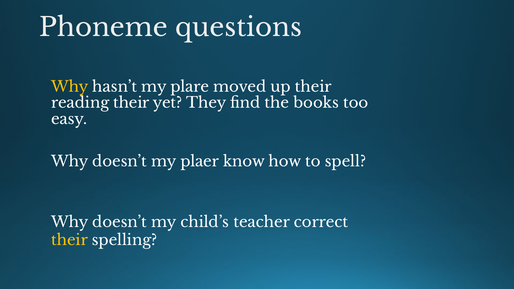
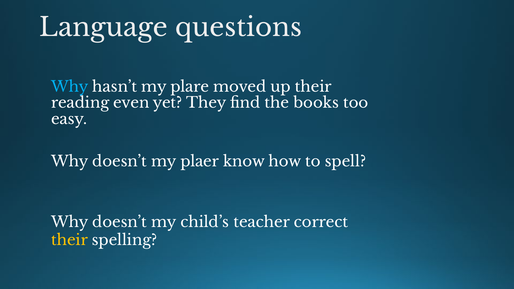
Phoneme: Phoneme -> Language (104, 28)
Why colour: yellow -> light blue (70, 87)
reading their: their -> even (131, 103)
